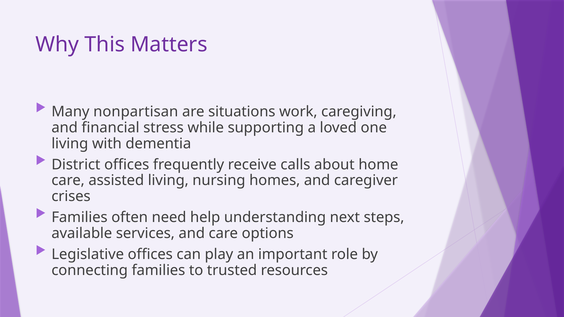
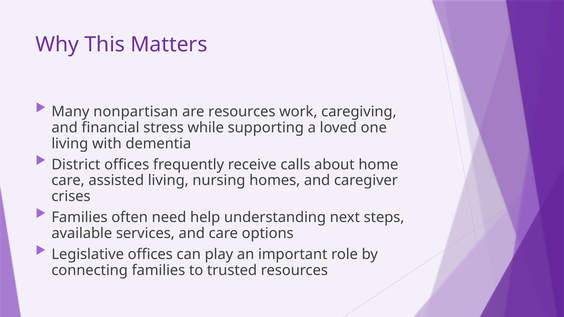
are situations: situations -> resources (242, 112)
